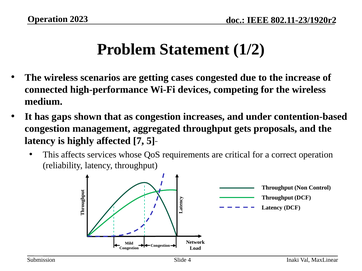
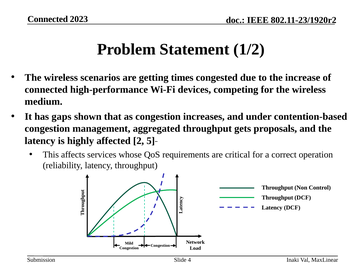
Operation: Operation -> Connected (48, 19)
cases: cases -> times (182, 78)
7: 7 -> 2 (139, 141)
